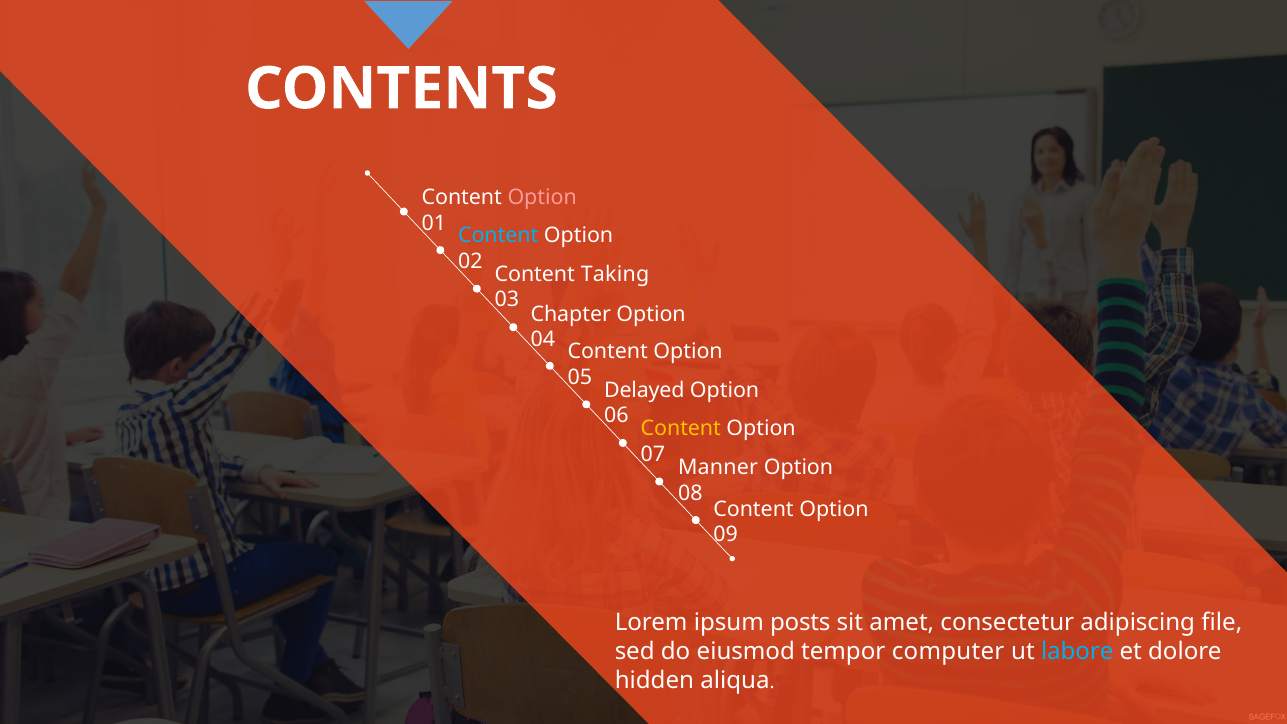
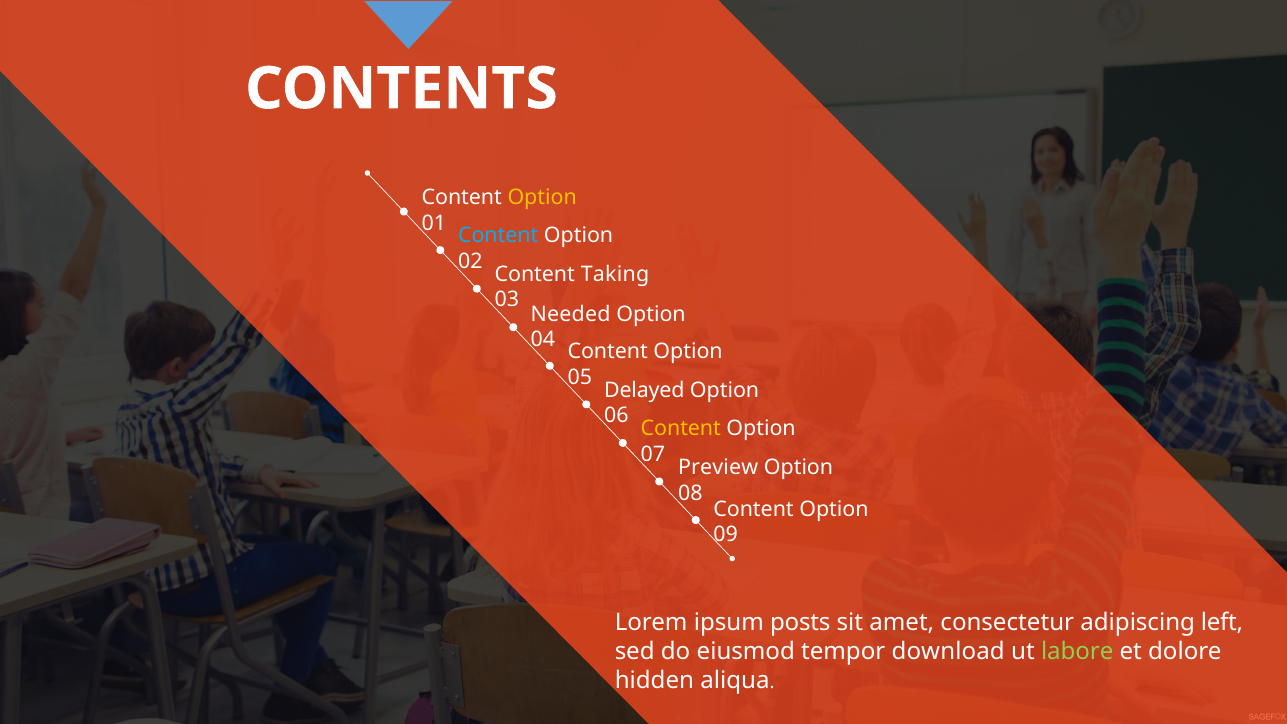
Option colour: pink -> yellow (542, 198)
Chapter: Chapter -> Needed (571, 314)
Manner: Manner -> Preview (718, 467)
file: file -> left (1222, 623)
computer: computer -> download (948, 652)
labore colour: light blue -> light green (1077, 652)
